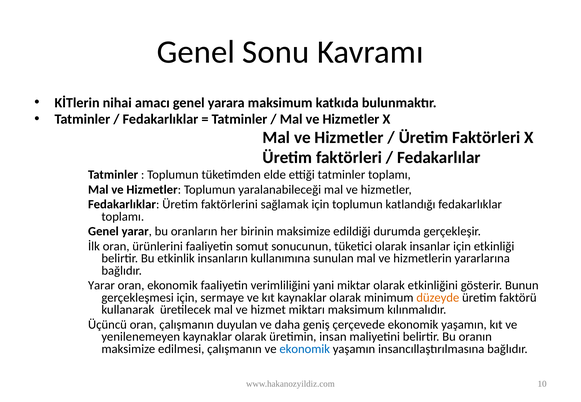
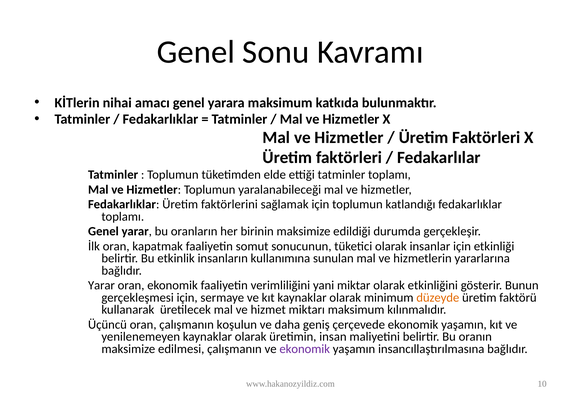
ürünlerini: ürünlerini -> kapatmak (158, 246)
duyulan: duyulan -> koşulun (237, 325)
ekonomik colour: blue -> purple (305, 349)
